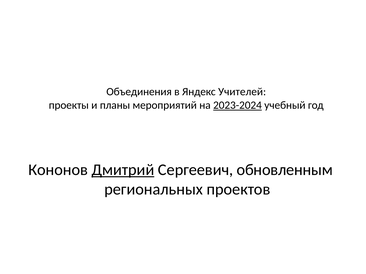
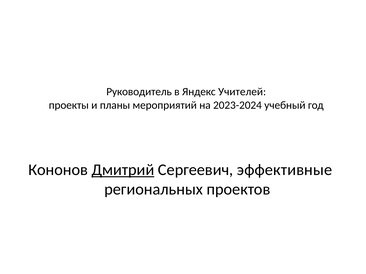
Объединения: Объединения -> Руководитель (139, 92)
2023-2024 underline: present -> none (237, 105)
обновленным: обновленным -> эффективные (285, 170)
